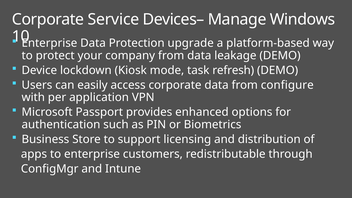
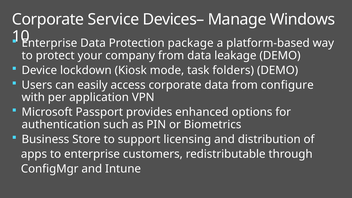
upgrade: upgrade -> package (191, 43)
refresh: refresh -> folders (233, 70)
